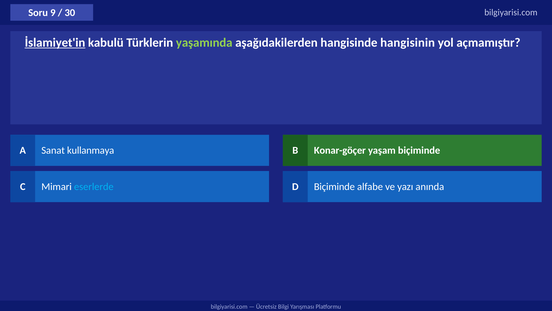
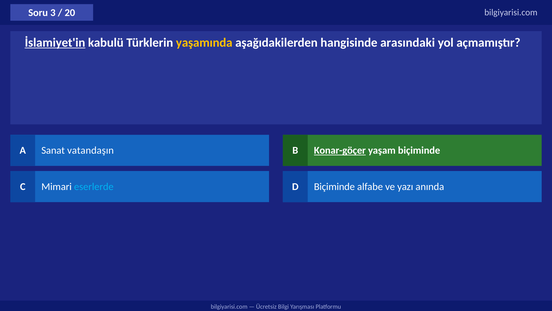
9: 9 -> 3 (53, 13)
30: 30 -> 20 (70, 13)
yaşamında colour: light green -> yellow (204, 42)
hangisinin: hangisinin -> arasındaki (408, 42)
kullanmaya: kullanmaya -> vatandaşın (91, 150)
Konar-göçer underline: none -> present (340, 150)
